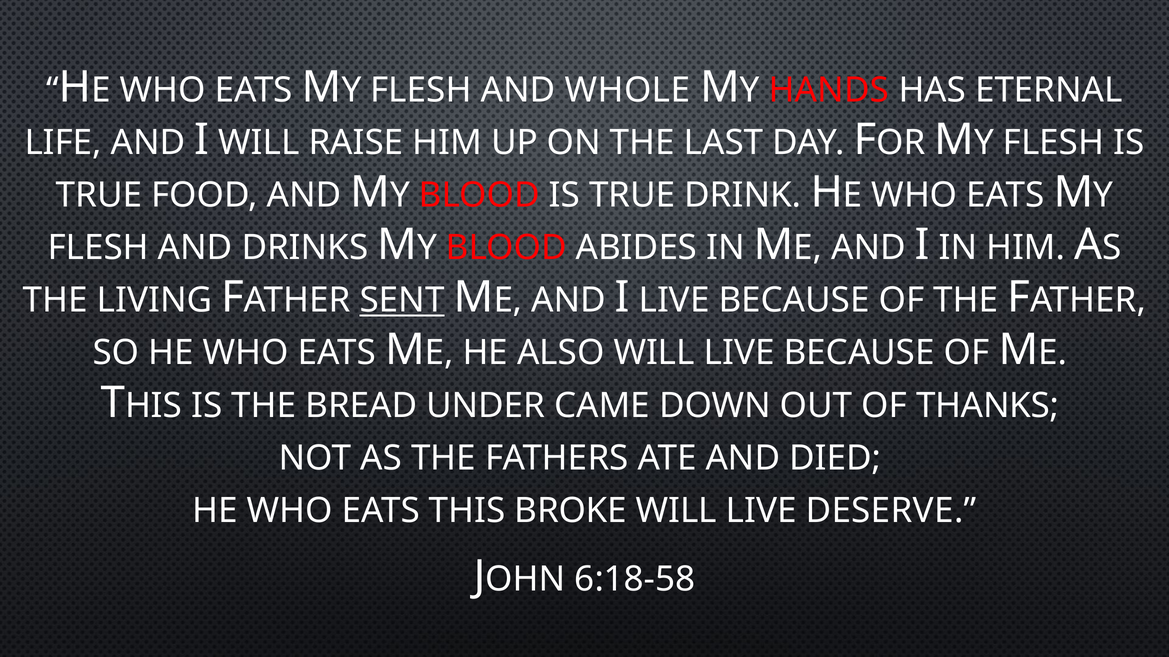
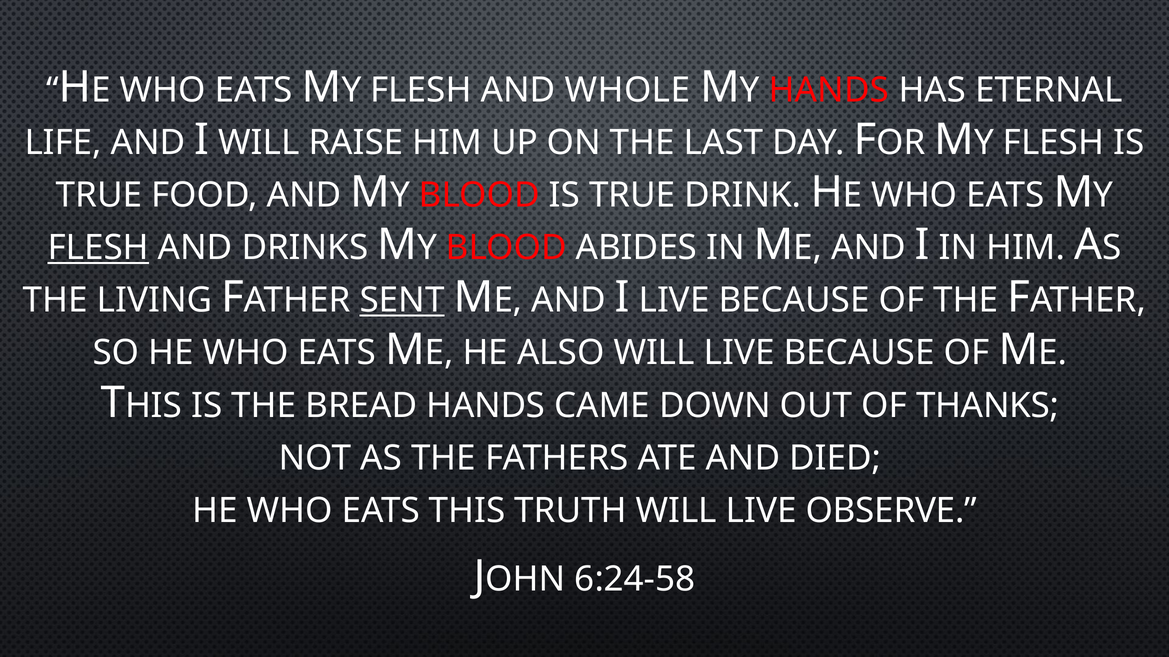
FLESH underline: none -> present (98, 248)
BREAD UNDER: UNDER -> HANDS (486, 406)
BROKE: BROKE -> TRUTH (571, 511)
DESERVE: DESERVE -> OBSERVE (891, 511)
6:18-58: 6:18-58 -> 6:24-58 (635, 580)
